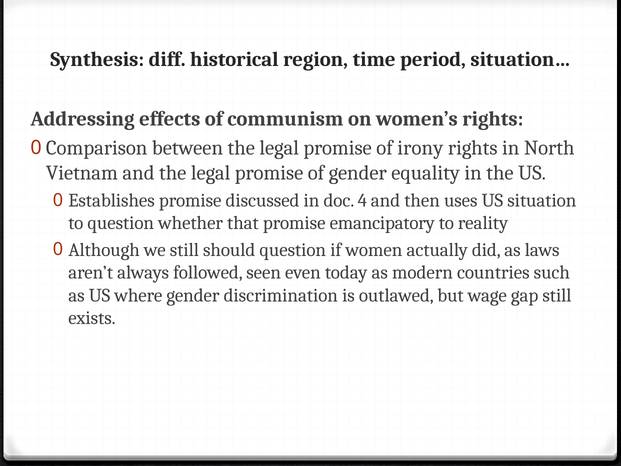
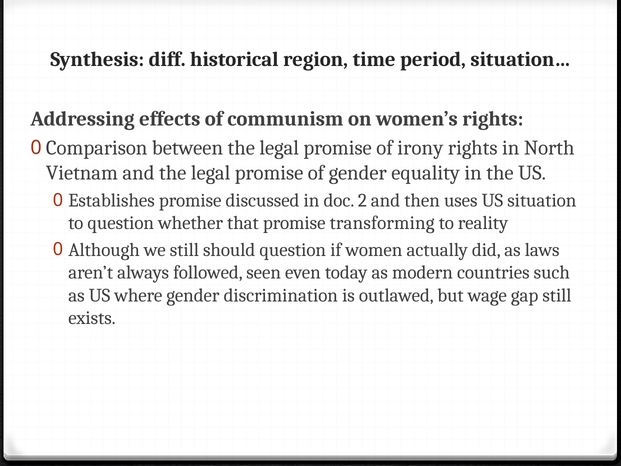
4: 4 -> 2 (362, 200)
emancipatory: emancipatory -> transforming (382, 223)
